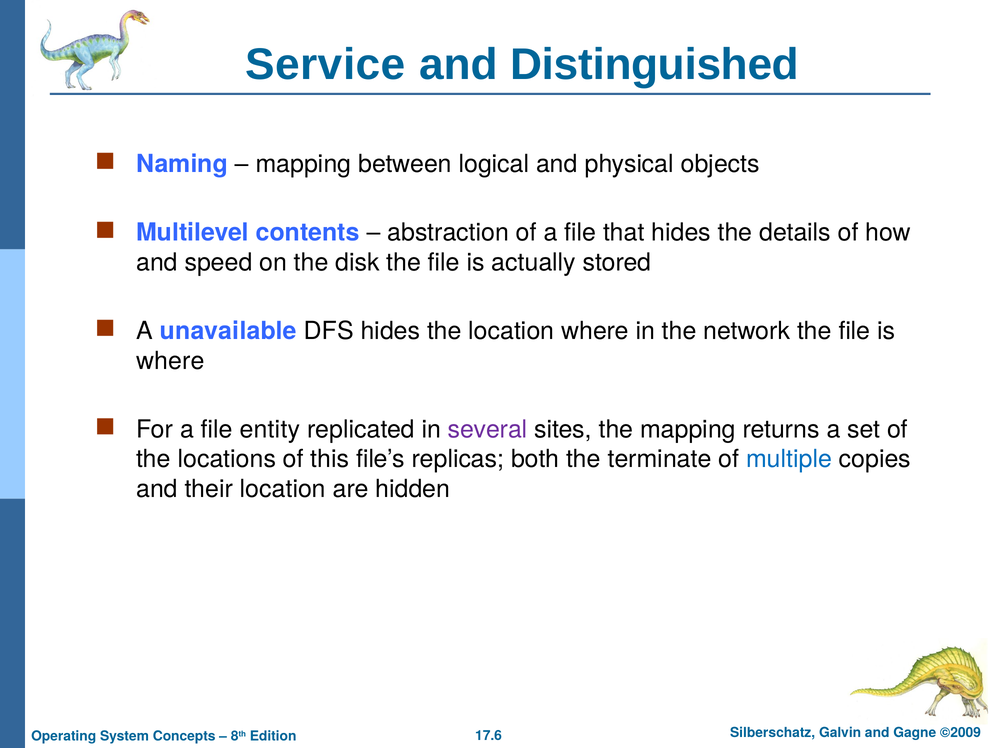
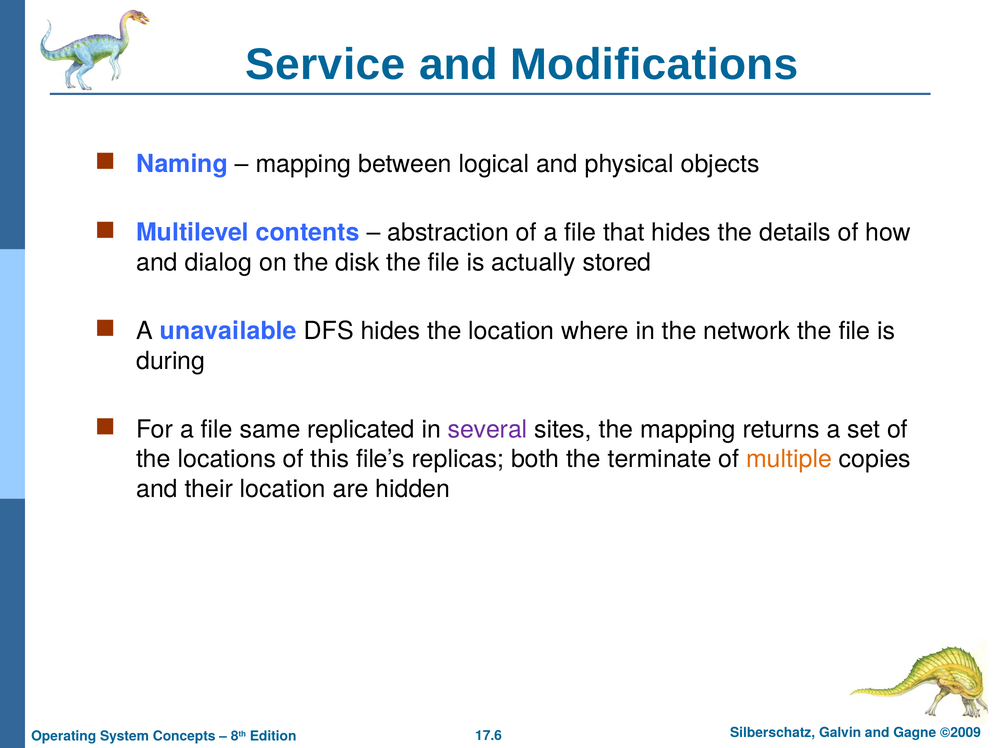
Distinguished: Distinguished -> Modifications (654, 65)
speed: speed -> dialog (218, 262)
where: where -> during (171, 361)
entity: entity -> same (270, 429)
multiple colour: blue -> orange (789, 459)
